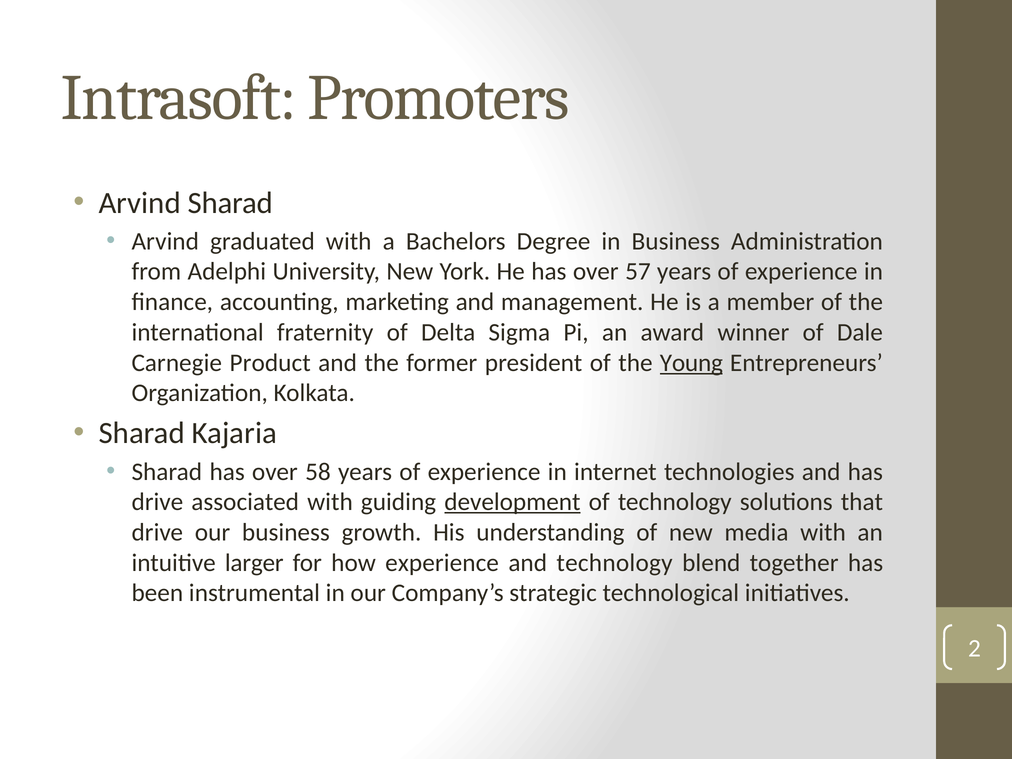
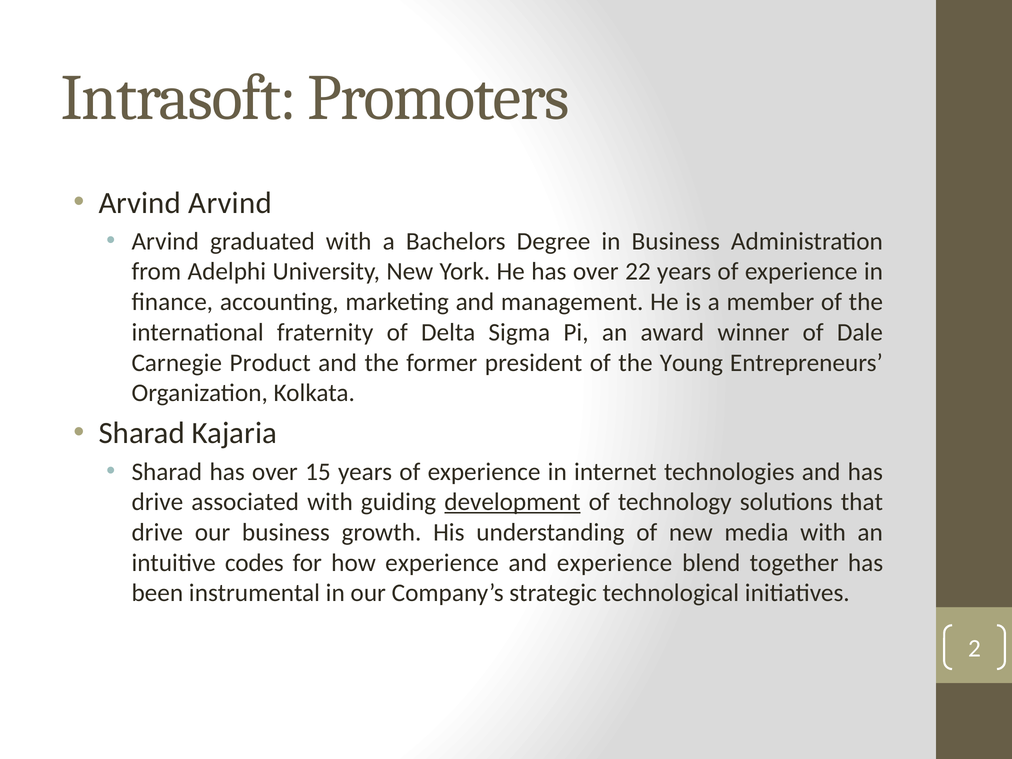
Arvind Sharad: Sharad -> Arvind (230, 203)
57: 57 -> 22 (638, 272)
Young underline: present -> none (691, 363)
58: 58 -> 15 (318, 472)
larger: larger -> codes (254, 563)
and technology: technology -> experience (615, 563)
